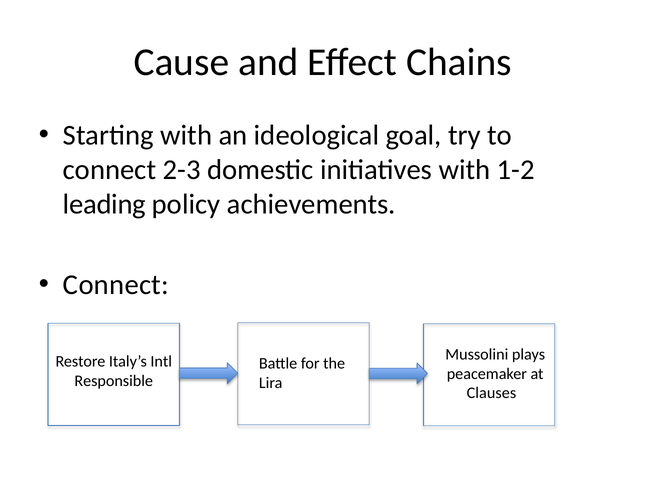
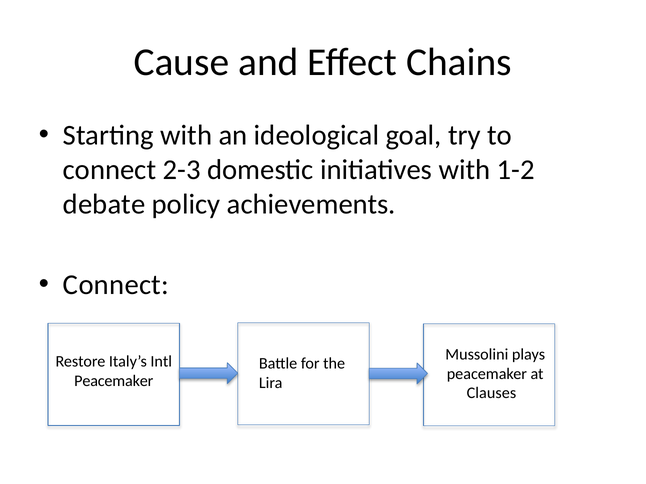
leading: leading -> debate (104, 204)
Responsible: Responsible -> Peacemaker (114, 381)
